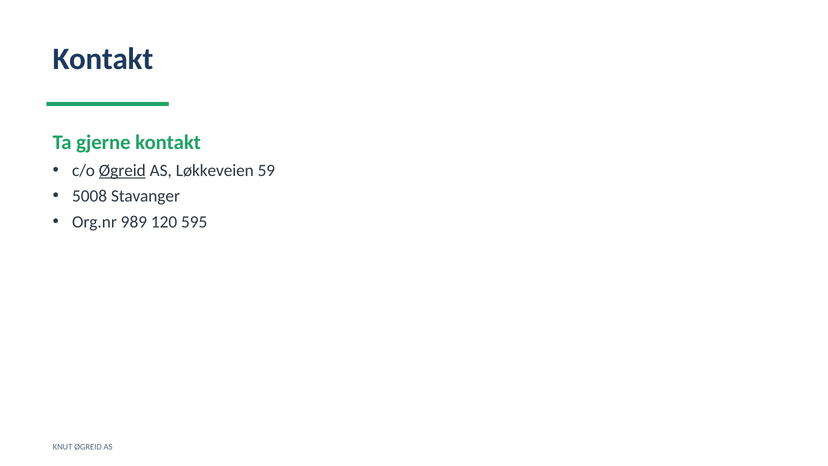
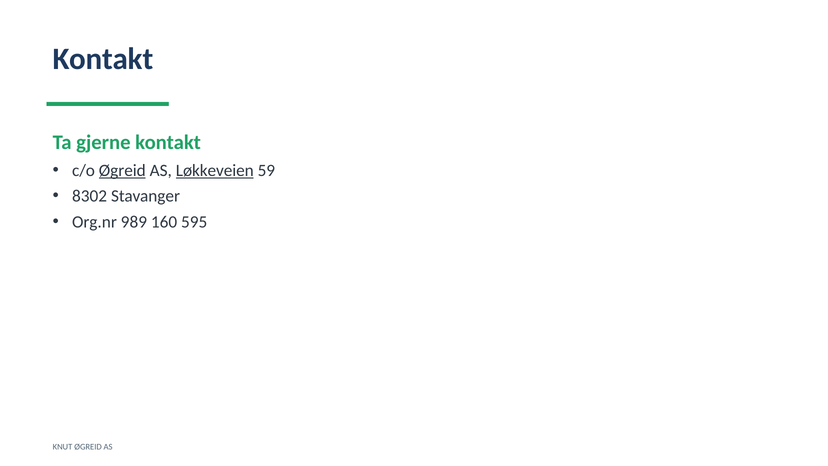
Løkkeveien underline: none -> present (215, 170)
5008: 5008 -> 8302 (90, 196)
120: 120 -> 160 (164, 222)
